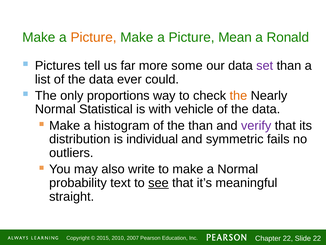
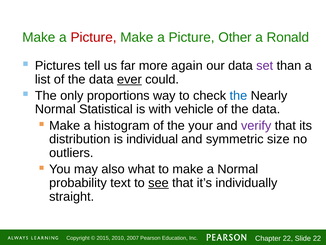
Picture colour: orange -> red (94, 37)
Mean: Mean -> Other (235, 37)
some: some -> again (187, 65)
ever underline: none -> present (129, 79)
the colour: orange -> blue (238, 95)
the than: than -> your (201, 125)
fails: fails -> size (278, 139)
write: write -> what (141, 169)
meaningful: meaningful -> individually (246, 183)
